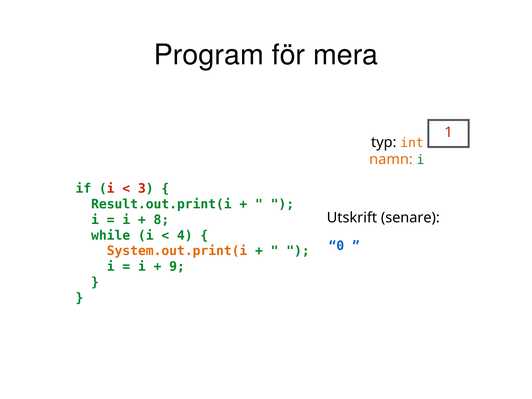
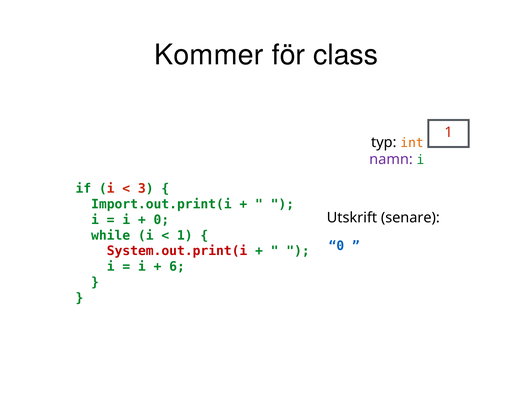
Program: Program -> Kommer (209, 55)
mera: mera -> class (346, 55)
namn colour: orange -> purple (391, 159)
Result.out.print(i: Result.out.print(i -> Import.out.print(i (161, 204)
8: 8 -> 0 (161, 220)
4: 4 -> 1 (185, 235)
System.out.print(i colour: orange -> red (177, 251)
9: 9 -> 6 (177, 267)
